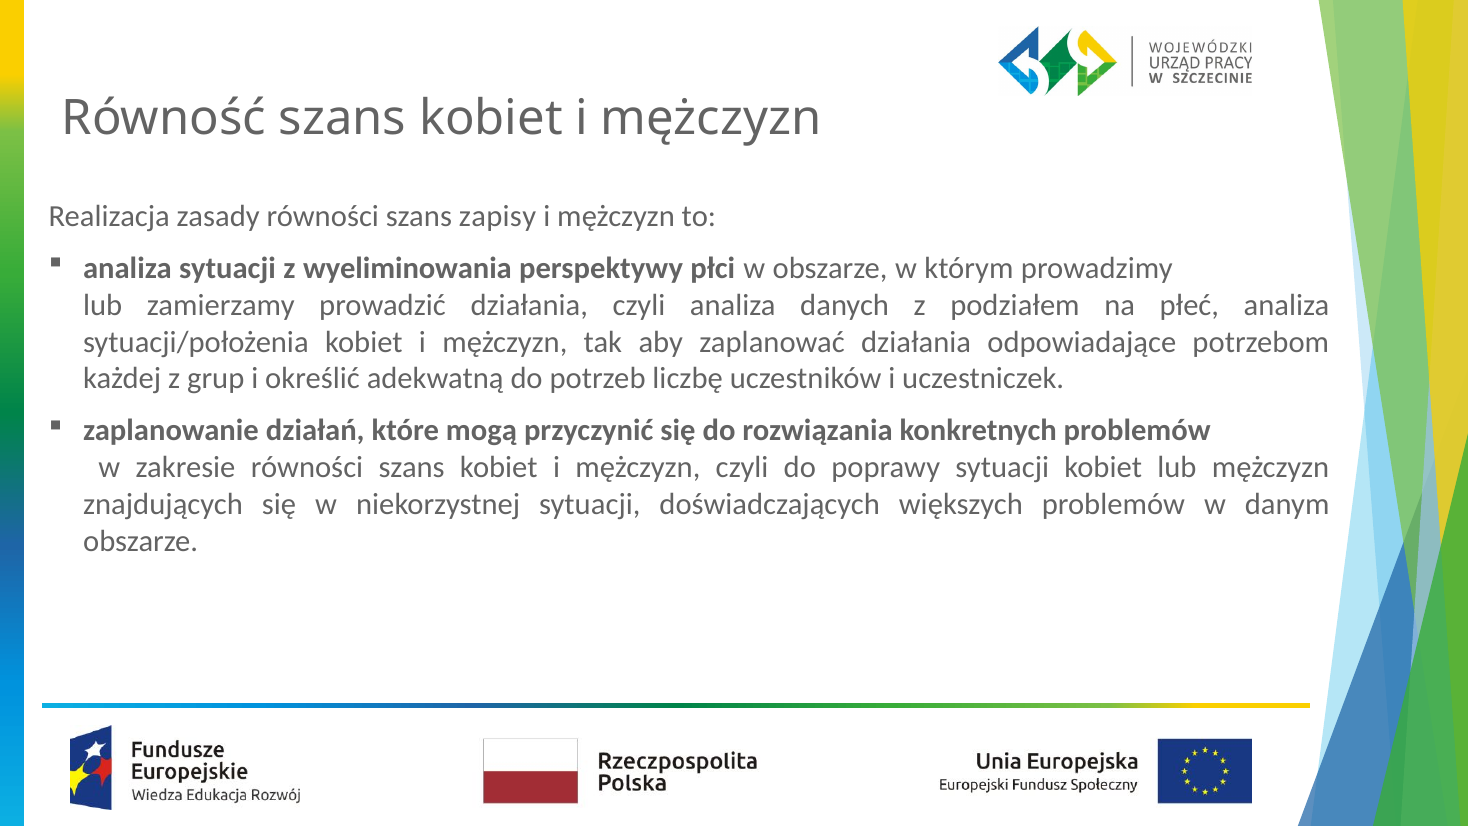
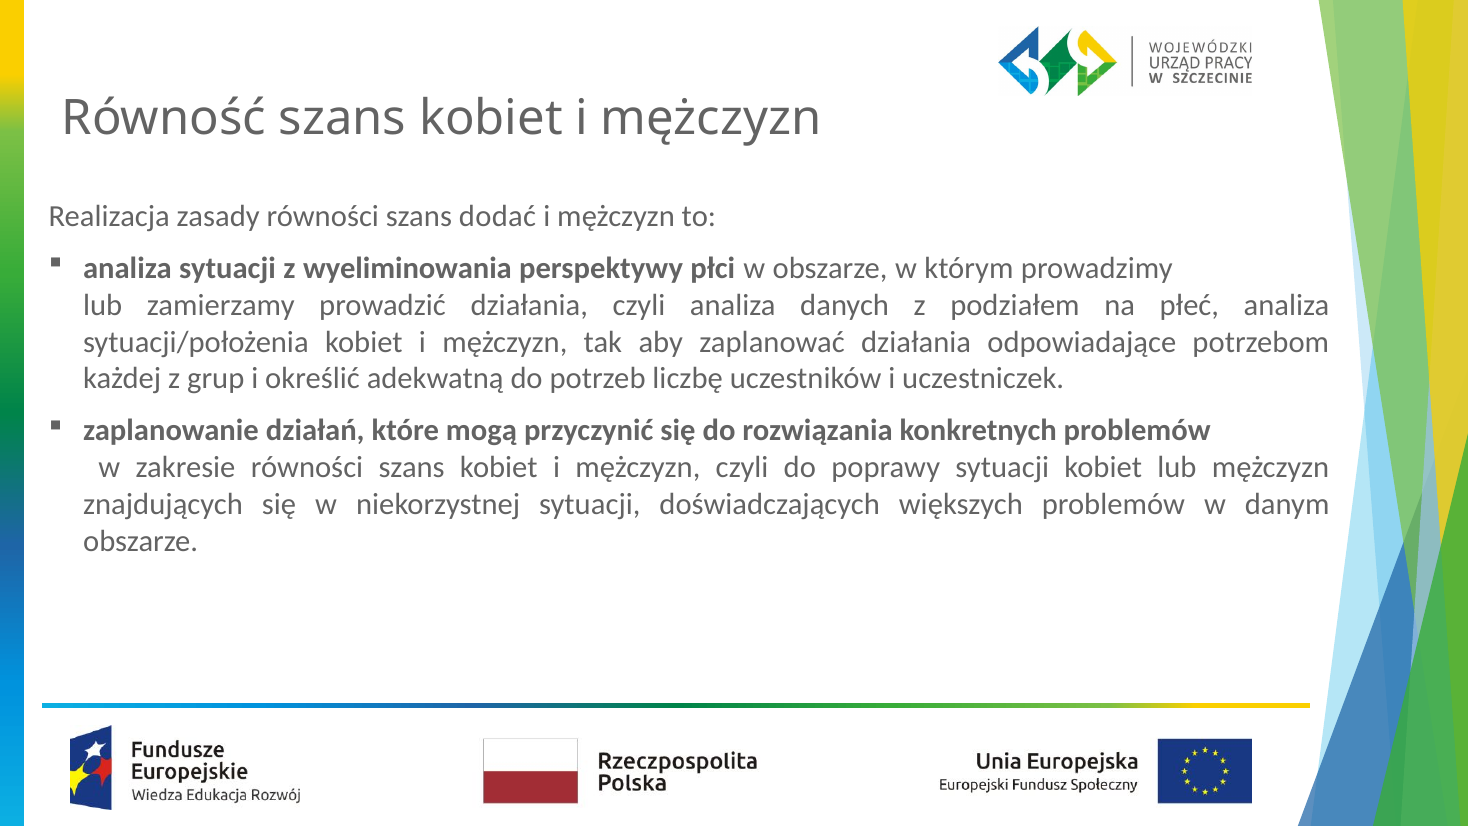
zapisy: zapisy -> dodać (498, 217)
